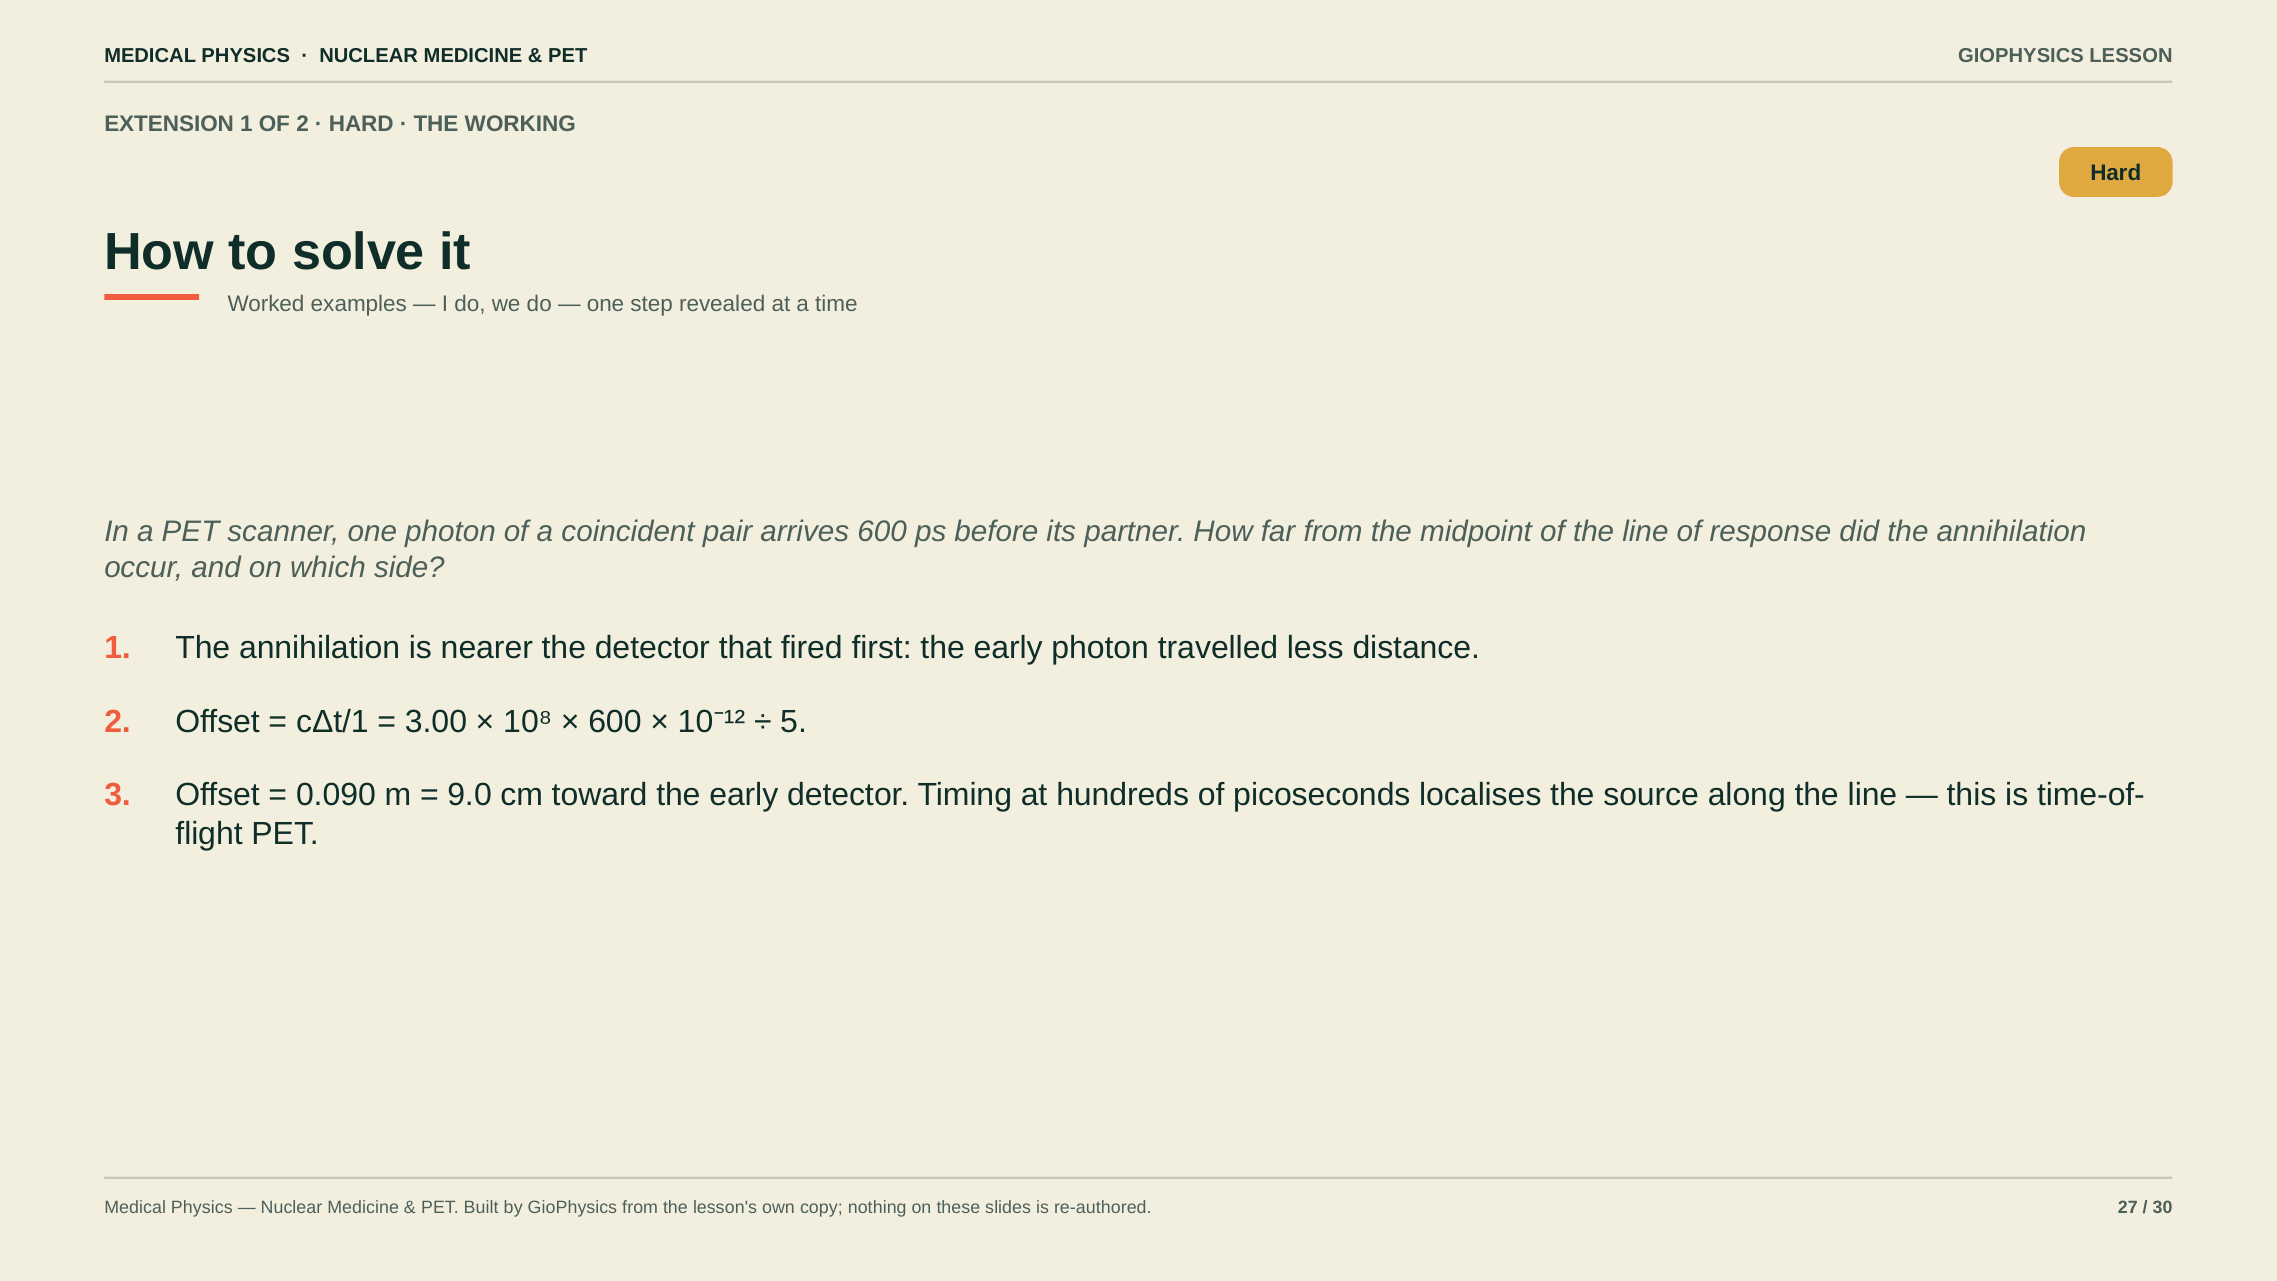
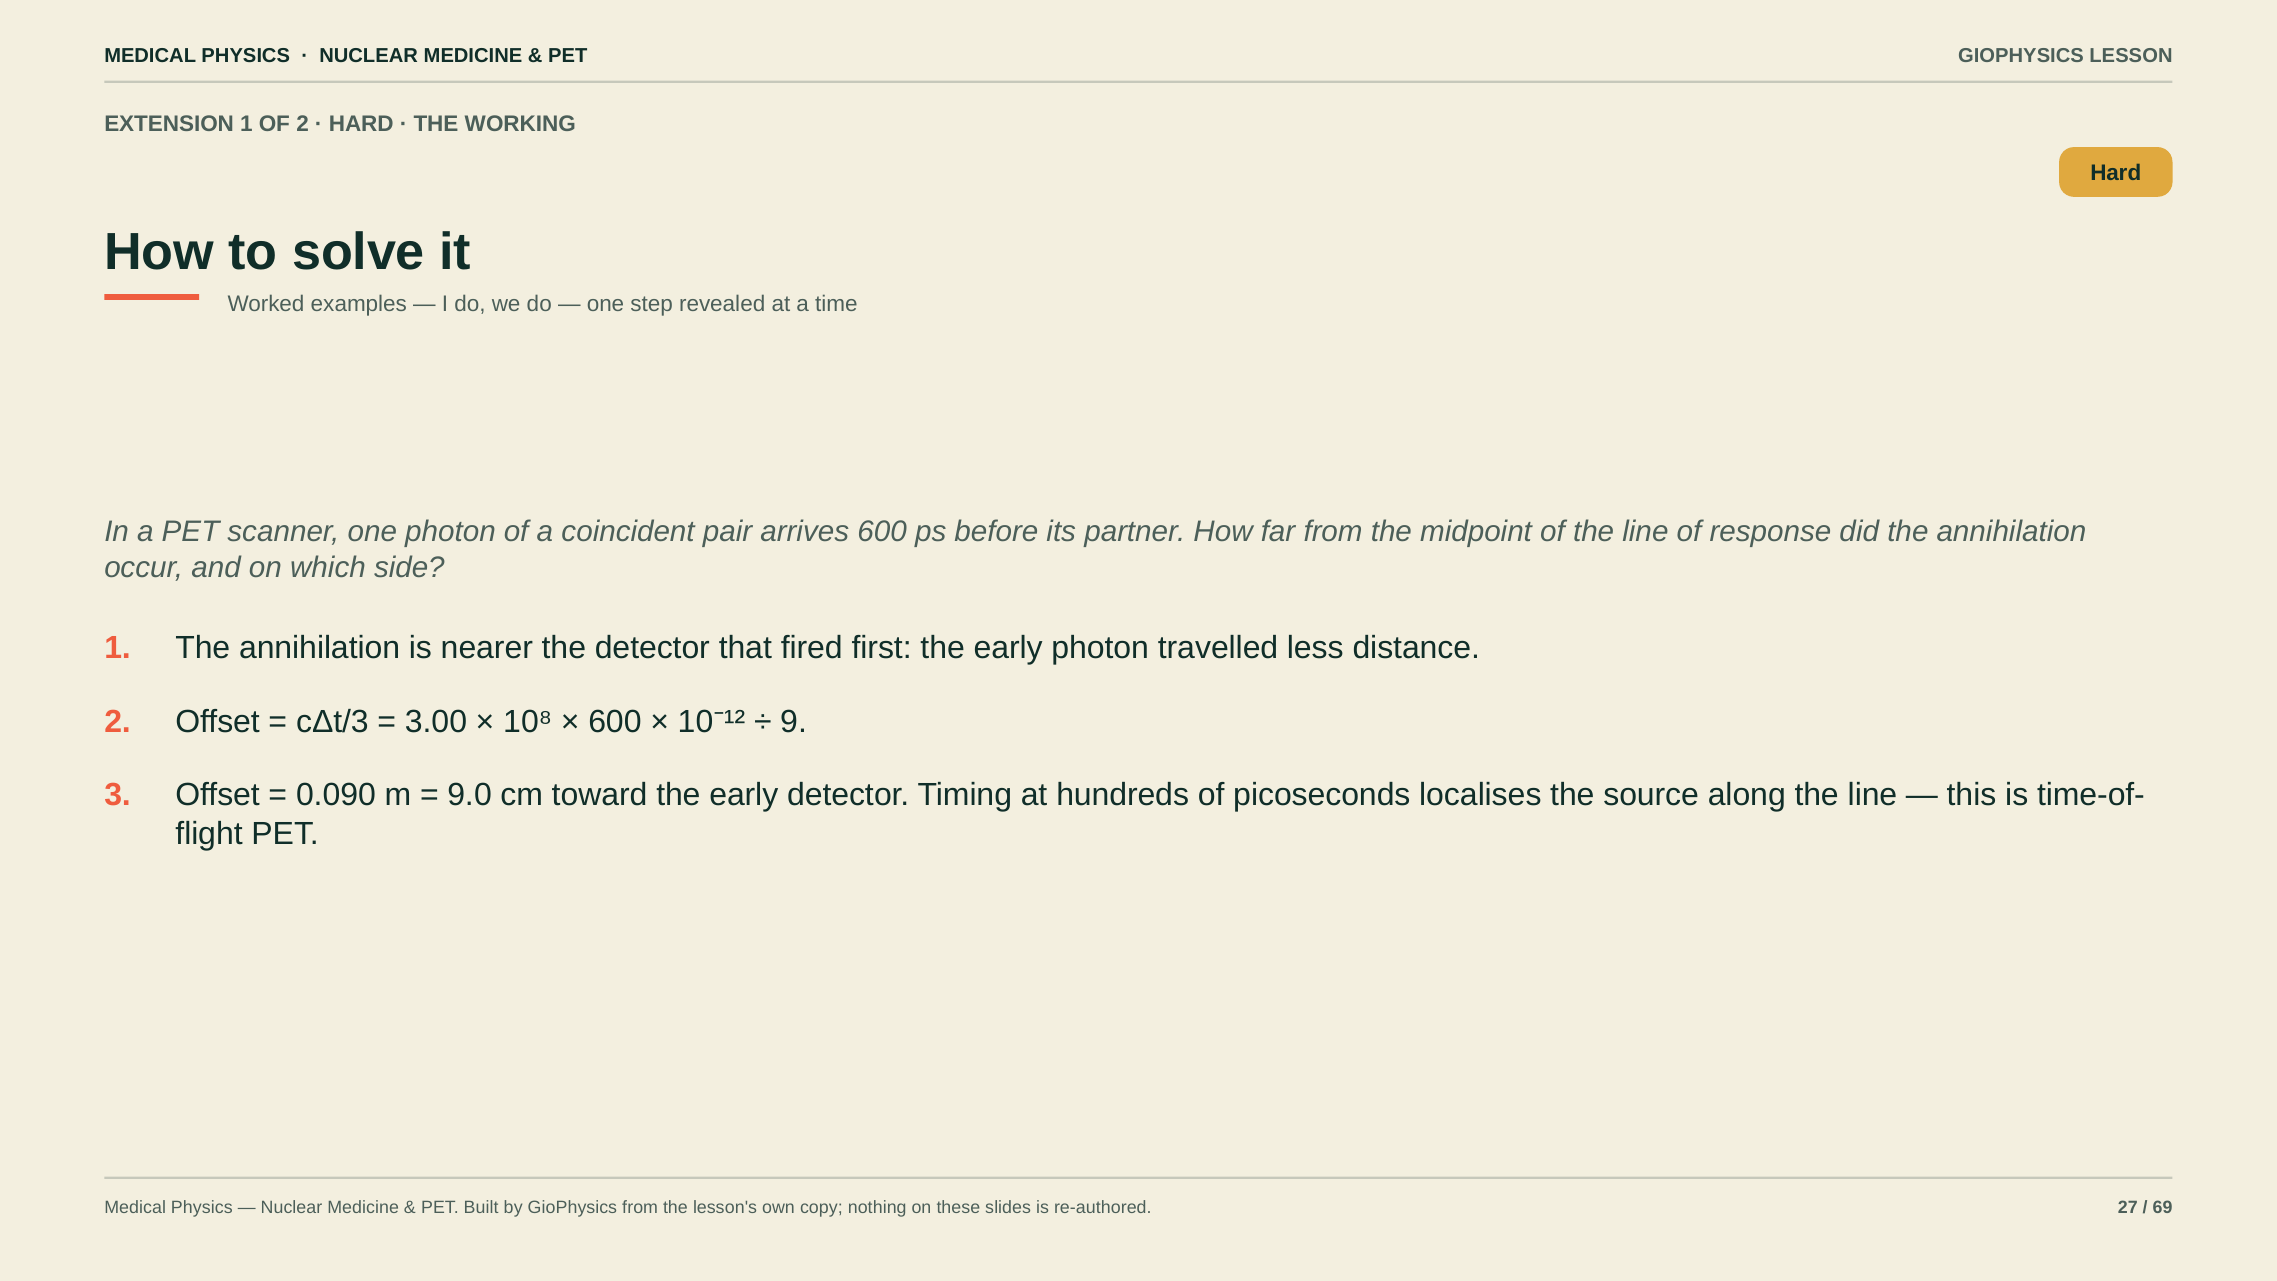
cΔt/1: cΔt/1 -> cΔt/3 (332, 722)
5: 5 -> 9 (794, 722)
30: 30 -> 69 (2163, 1207)
